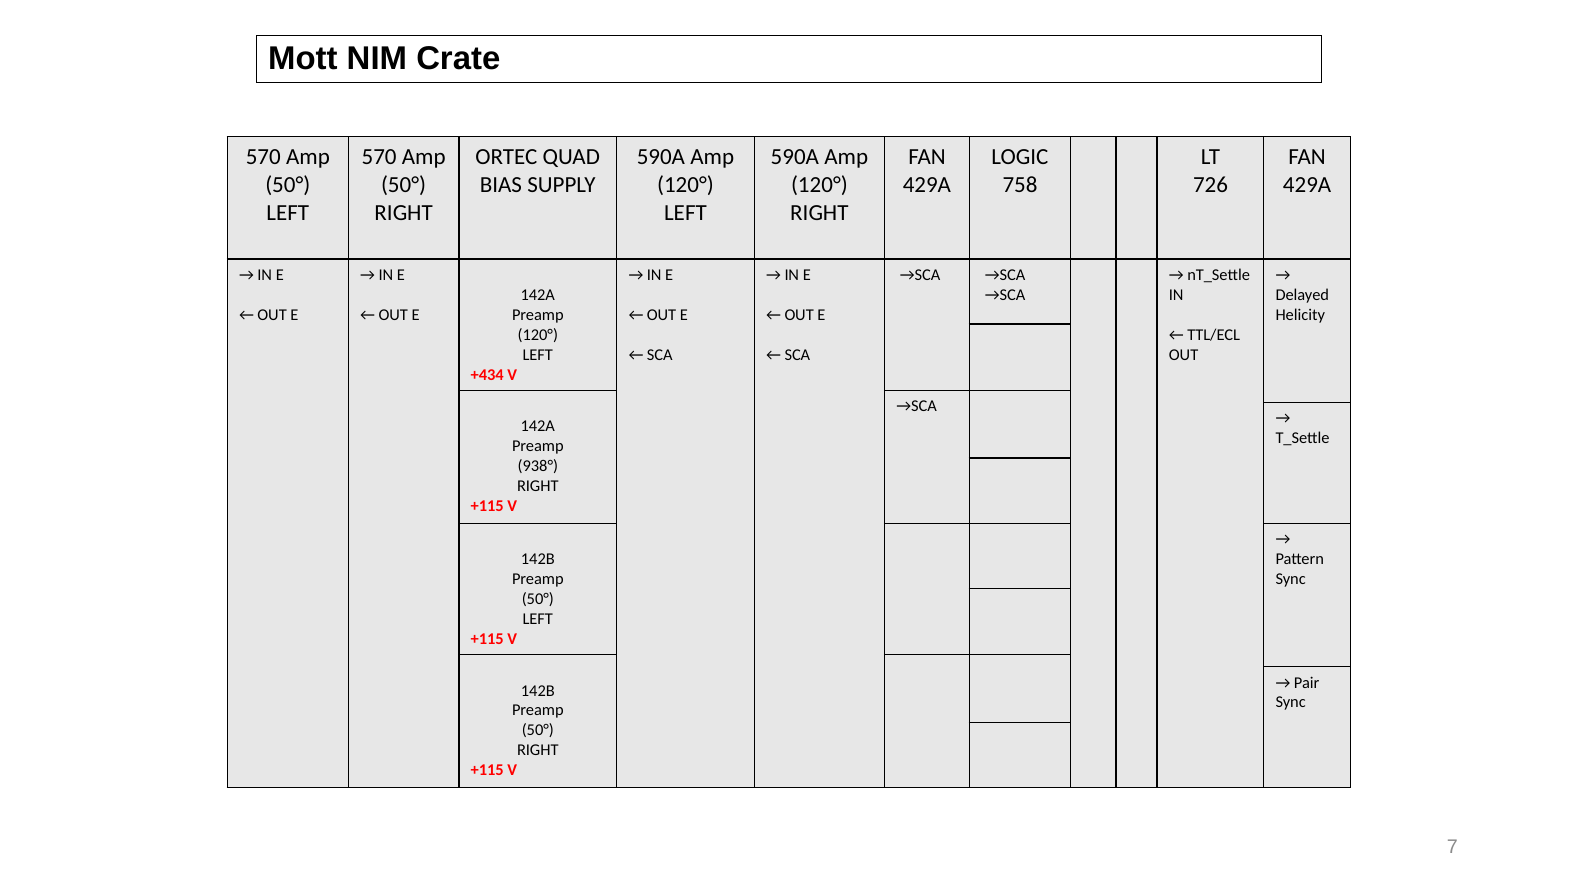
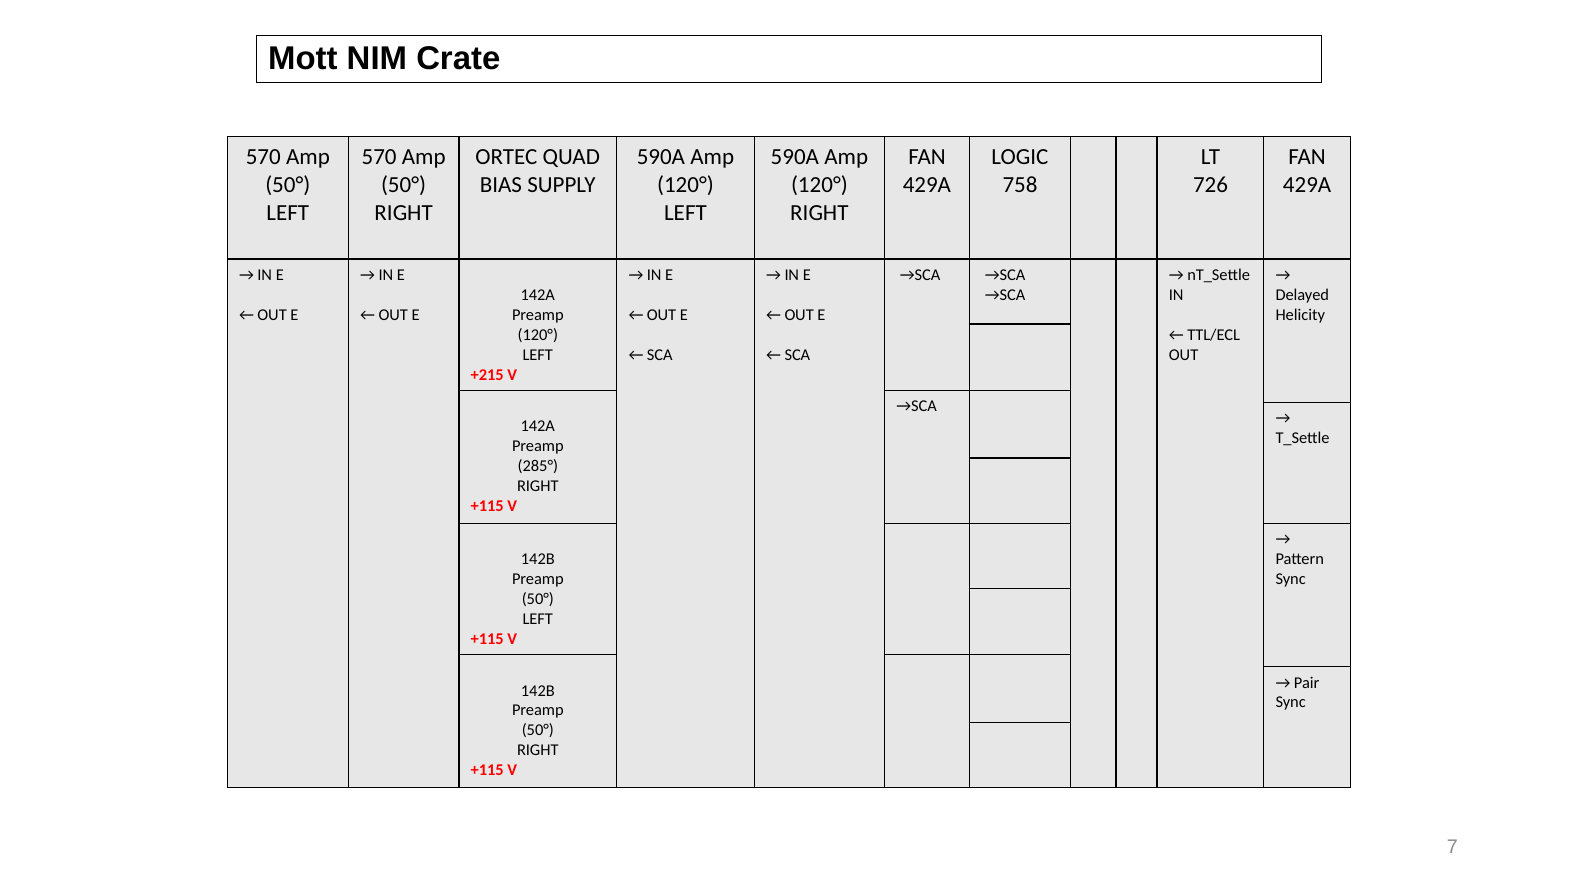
+434: +434 -> +215 (487, 375)
938°: 938° -> 285° (538, 467)
